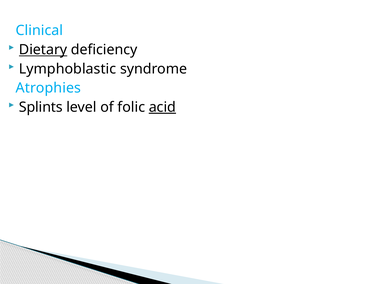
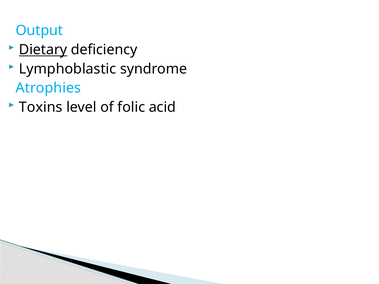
Clinical: Clinical -> Output (39, 31)
Splints: Splints -> Toxins (41, 107)
acid underline: present -> none (162, 107)
